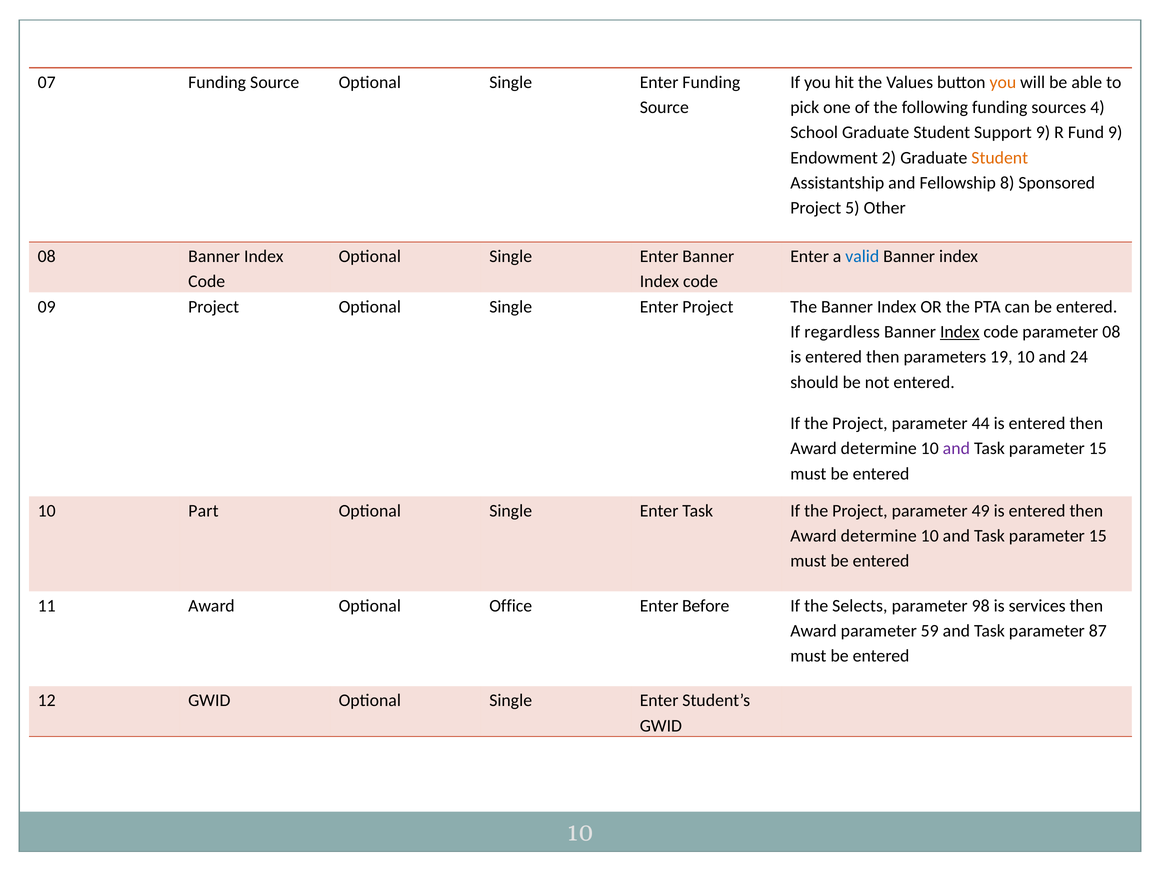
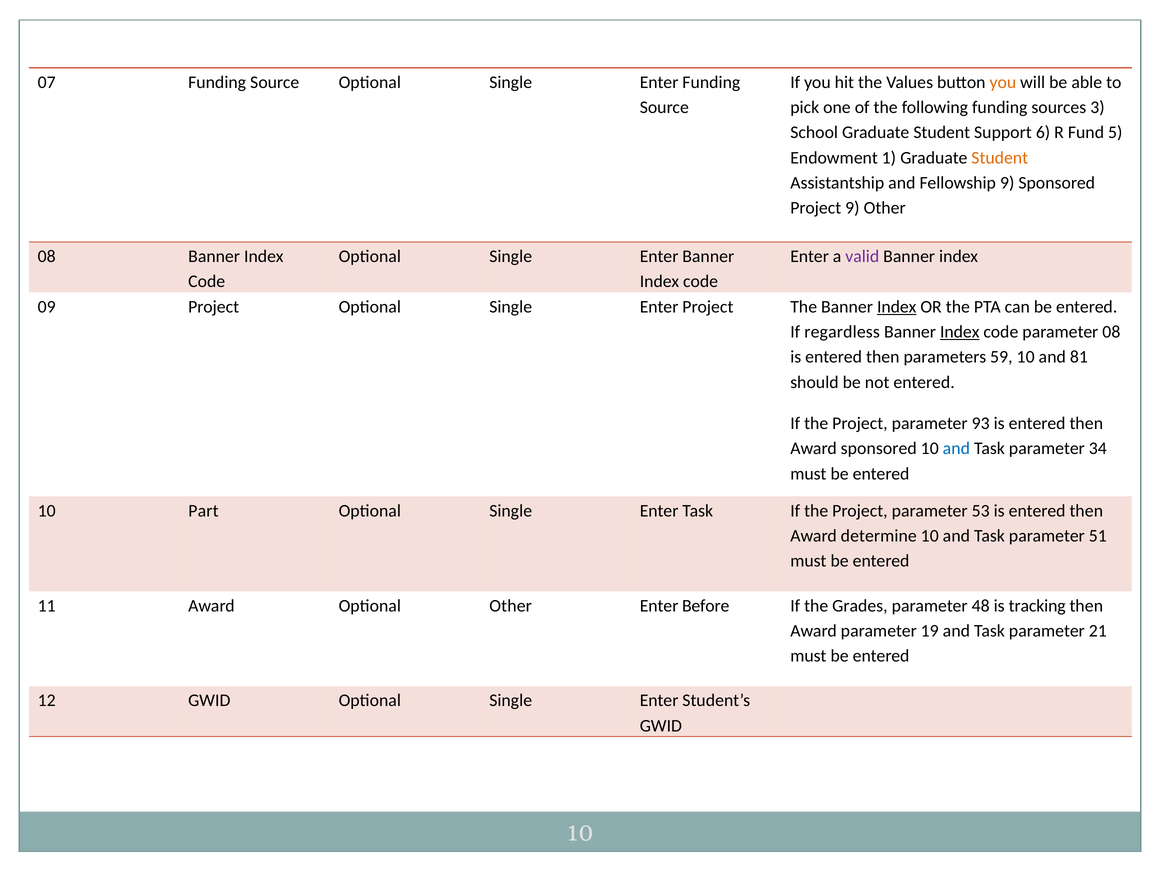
4: 4 -> 3 (1098, 107)
Support 9: 9 -> 6 (1043, 132)
Fund 9: 9 -> 5 (1115, 132)
2: 2 -> 1 (889, 158)
Fellowship 8: 8 -> 9 (1007, 183)
Project 5: 5 -> 9 (852, 208)
valid colour: blue -> purple (862, 256)
Index underline: none -> present (897, 307)
19: 19 -> 59 (1001, 357)
24: 24 -> 81 (1079, 357)
44: 44 -> 93 (981, 423)
determine: determine -> sponsored (879, 448)
and colour: purple -> blue (956, 448)
15: 15 -> 34 (1098, 448)
49: 49 -> 53 (981, 511)
15: 15 -> 51 (1098, 536)
Optional Office: Office -> Other (511, 606)
Selects: Selects -> Grades (860, 606)
98: 98 -> 48 (981, 606)
services: services -> tracking (1037, 606)
59: 59 -> 19 (930, 631)
87: 87 -> 21 (1098, 631)
